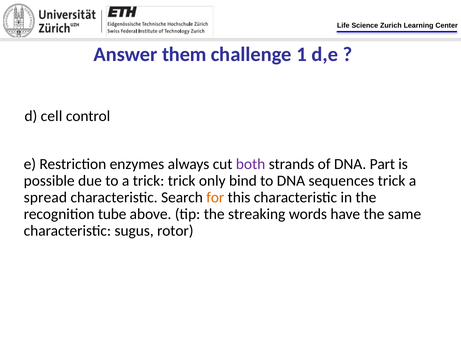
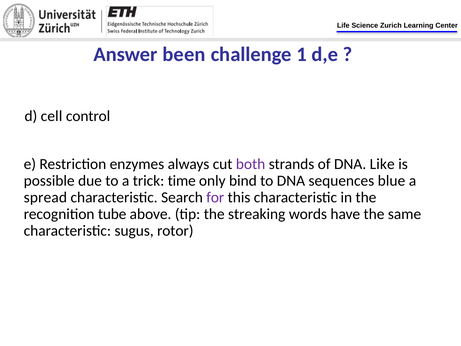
them: them -> been (184, 54)
Part: Part -> Like (382, 164)
trick trick: trick -> time (182, 181)
sequences trick: trick -> blue (391, 181)
for colour: orange -> purple (215, 197)
